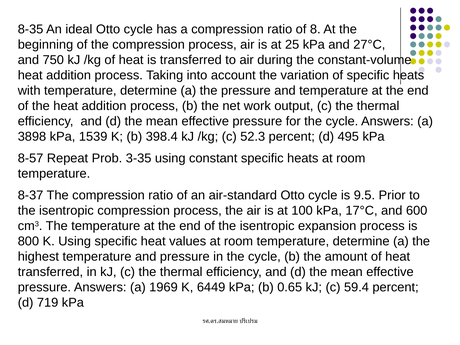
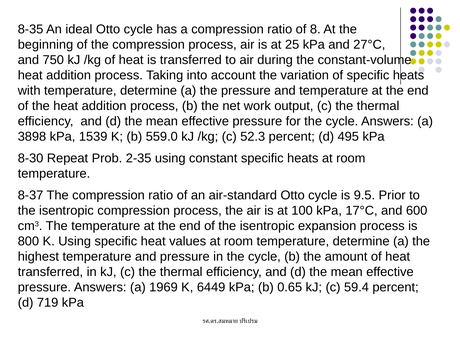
398.4: 398.4 -> 559.0 (162, 137)
8-57: 8-57 -> 8-30 (31, 158)
3-35: 3-35 -> 2-35 (139, 158)
